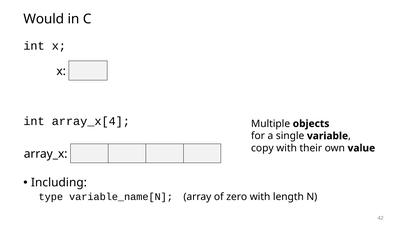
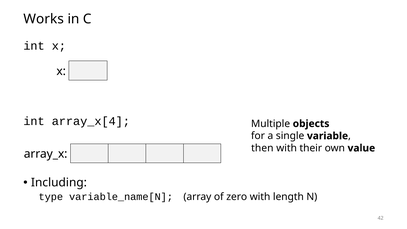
Would: Would -> Works (44, 19)
copy: copy -> then (262, 148)
